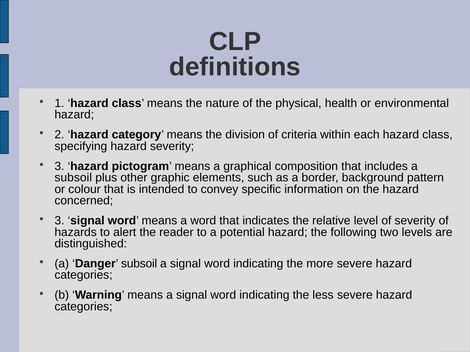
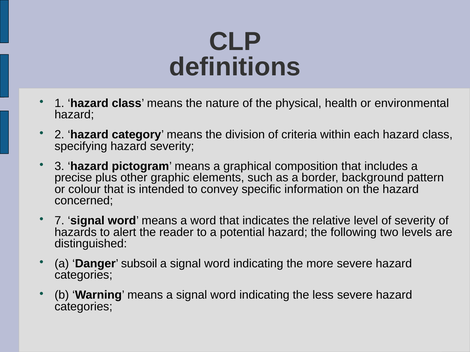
subsoil: subsoil -> precise (73, 178)
3: 3 -> 7 (59, 221)
